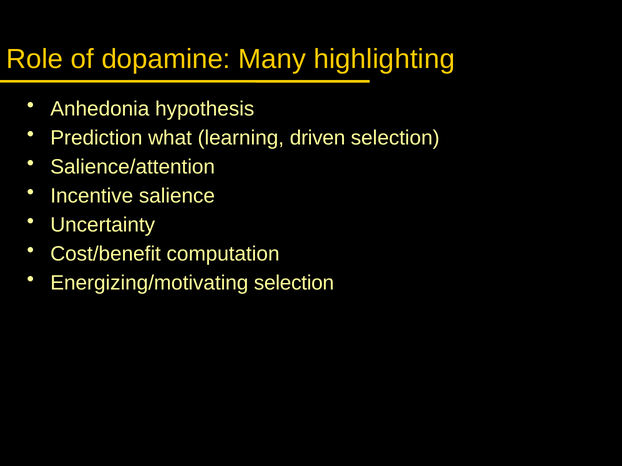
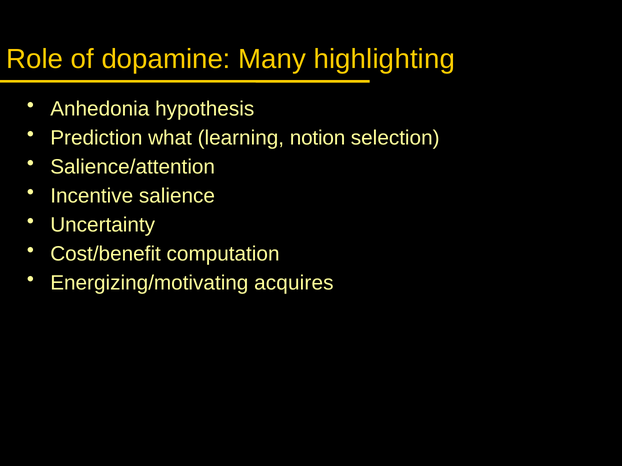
driven: driven -> notion (318, 138)
Energizing/motivating selection: selection -> acquires (294, 283)
